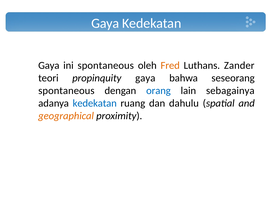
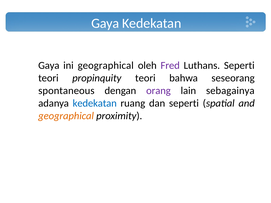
ini spontaneous: spontaneous -> geographical (106, 66)
Fred colour: orange -> purple (170, 66)
Luthans Zander: Zander -> Seperti (239, 66)
propinquity gaya: gaya -> teori (145, 78)
orang colour: blue -> purple (158, 91)
dan dahulu: dahulu -> seperti (184, 103)
